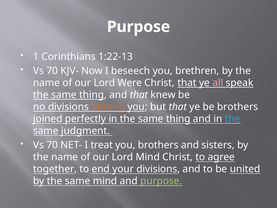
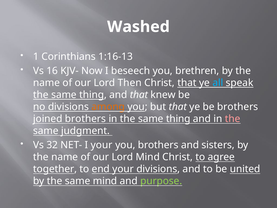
Purpose: Purpose -> Washed (138, 27)
1:22-13: 1:22-13 -> 1:16-13 (116, 57)
70: 70 -> 16 (52, 71)
Were: Were -> Then (130, 83)
all colour: pink -> light blue (218, 83)
joined perfectly: perfectly -> brothers (85, 119)
the colour: light blue -> pink (233, 119)
70: 70 -> 32 (52, 145)
I treat: treat -> your (102, 145)
